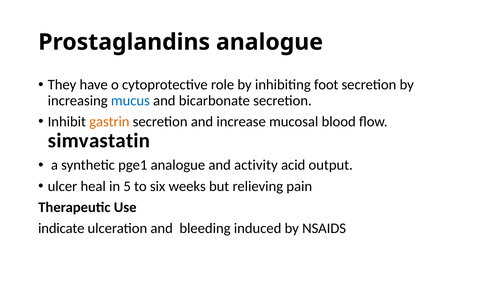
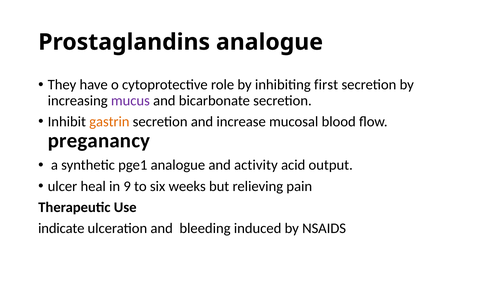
foot: foot -> first (326, 85)
mucus colour: blue -> purple (130, 101)
simvastatin: simvastatin -> preganancy (99, 141)
5: 5 -> 9 (127, 186)
